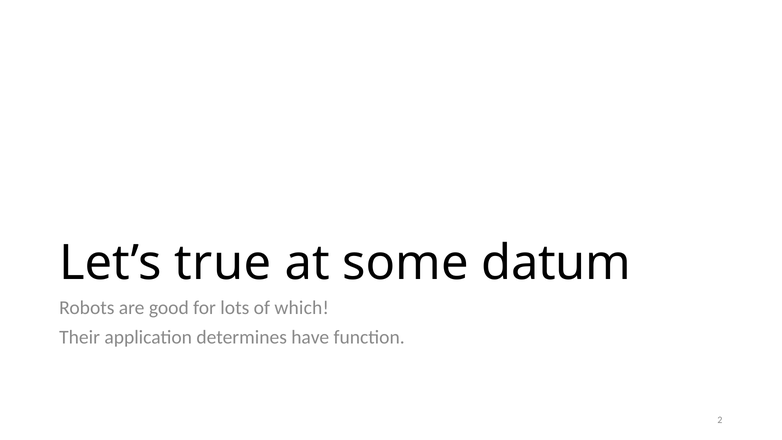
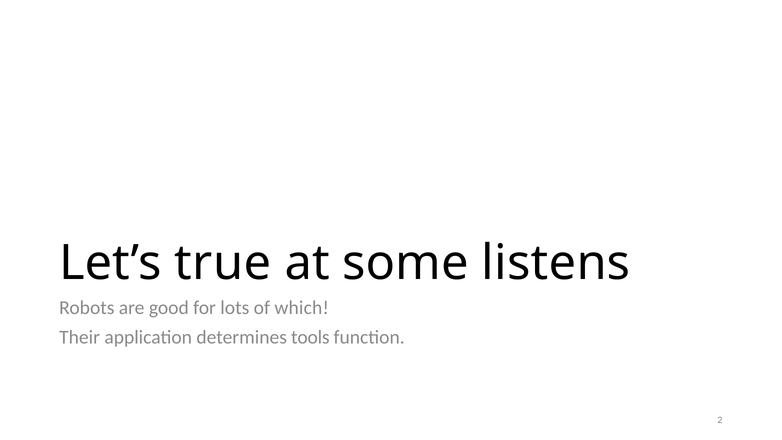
datum: datum -> listens (556, 263)
have: have -> tools (310, 337)
